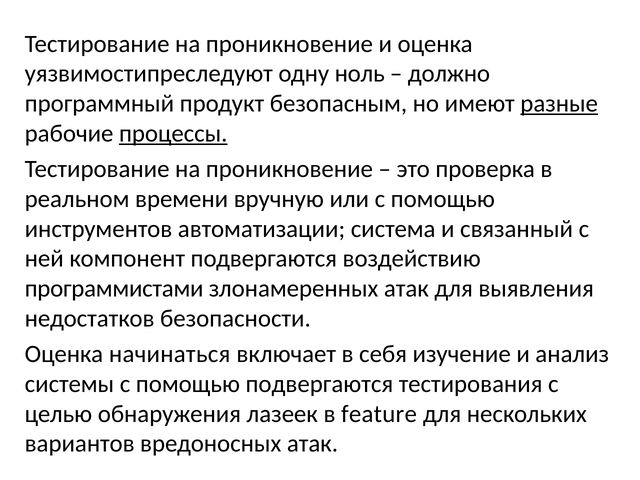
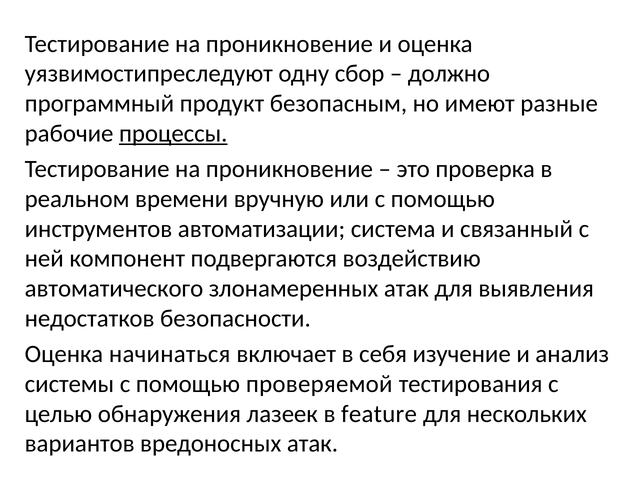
ноль: ноль -> сбор (360, 74)
разные underline: present -> none (559, 104)
программистами: программистами -> автоматического (114, 289)
помощью подвергаются: подвергаются -> проверяемой (319, 384)
